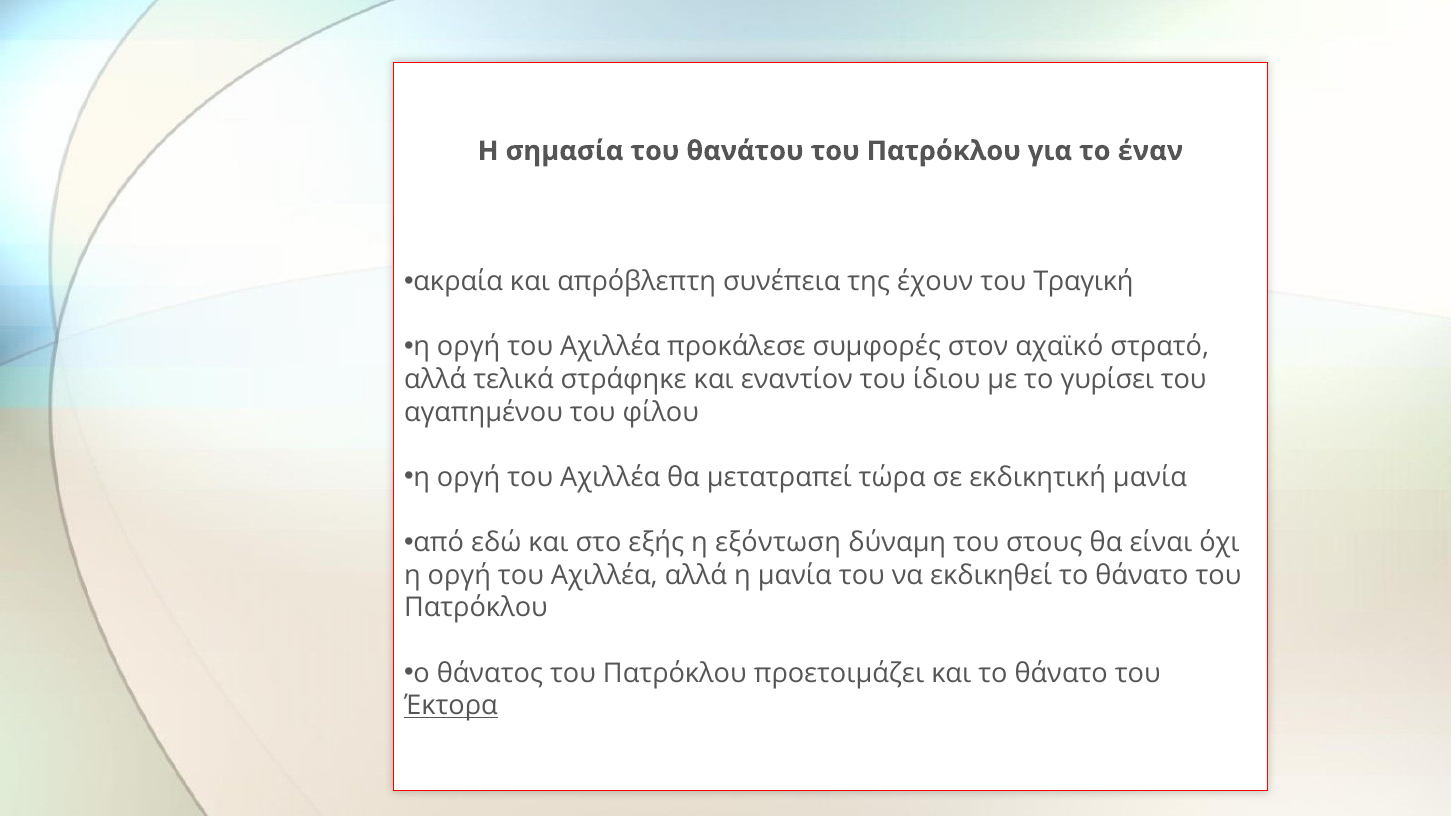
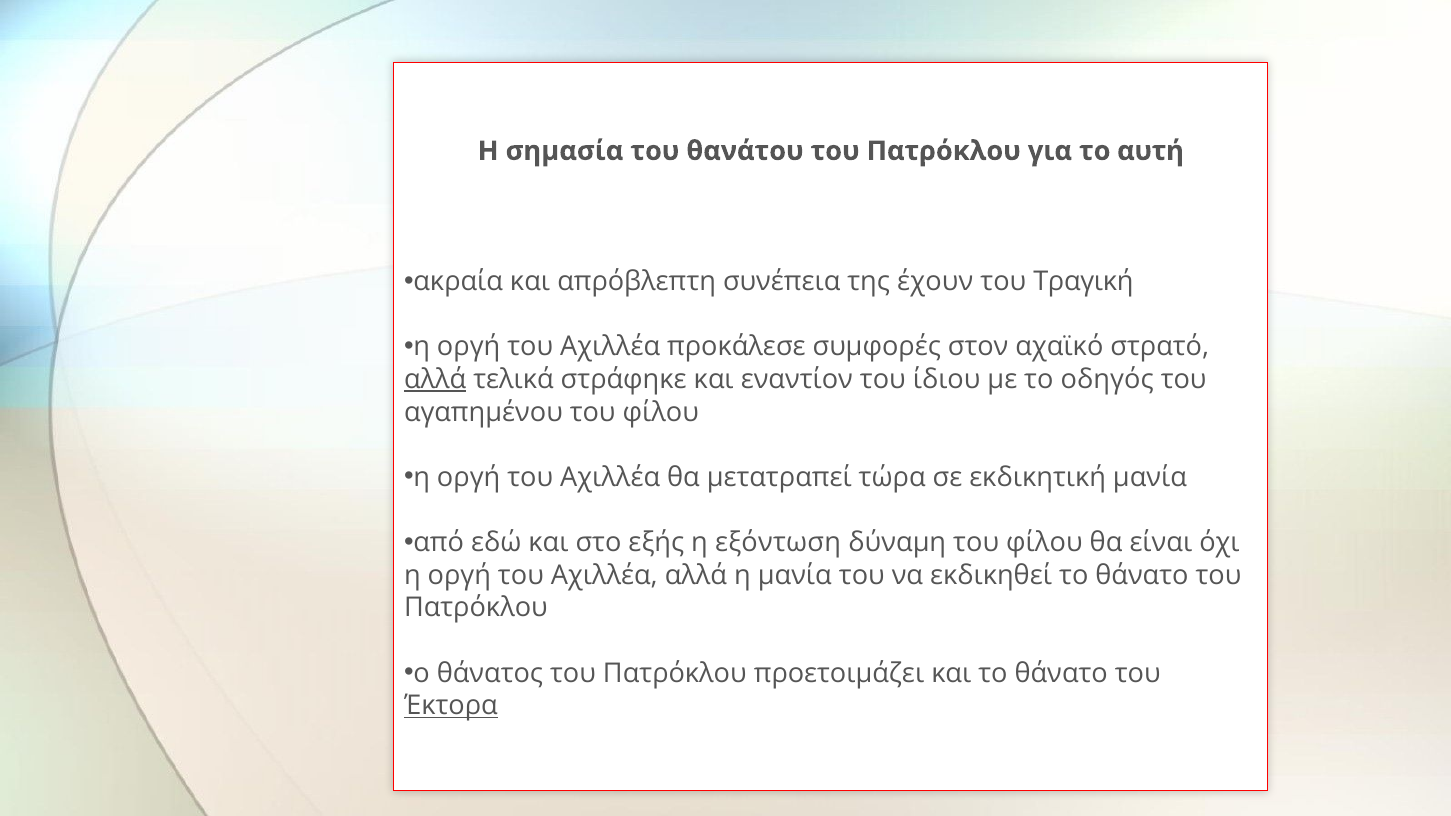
έναν: έναν -> αυτή (1151, 151)
αλλά underline: none -> present (435, 380)
γυρίσει: γυρίσει -> οδηγός (1107, 380)
δύναμη του στους: στους -> φίλου (1044, 543)
